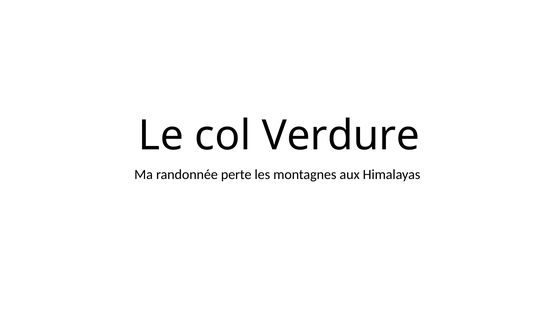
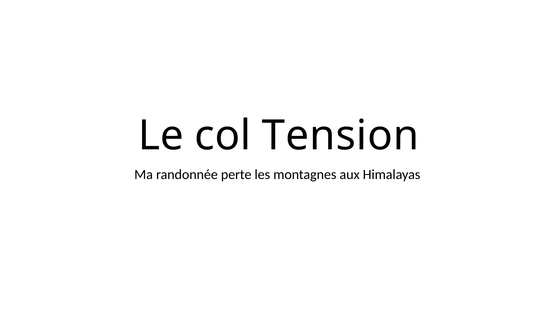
Verdure: Verdure -> Tension (340, 136)
